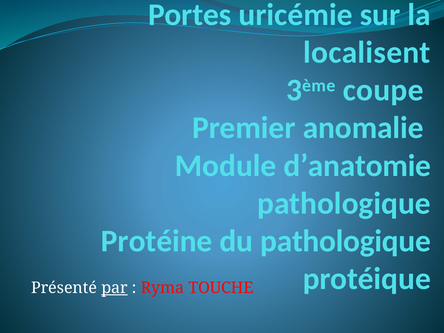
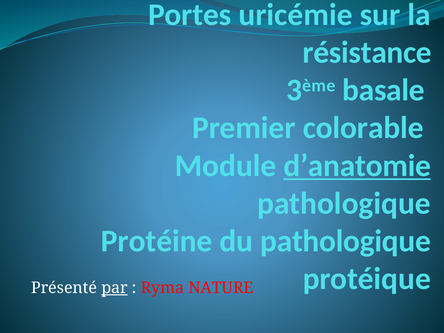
localisent: localisent -> résistance (367, 52)
coupe: coupe -> basale (383, 90)
anomalie: anomalie -> colorable (363, 128)
d’anatomie underline: none -> present (357, 166)
TOUCHE: TOUCHE -> NATURE (221, 288)
